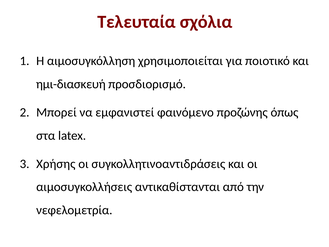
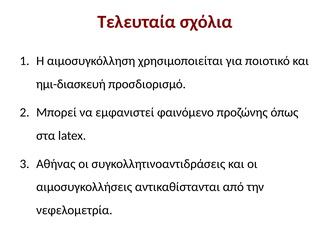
Χρήσης: Χρήσης -> Αθήνας (56, 164)
